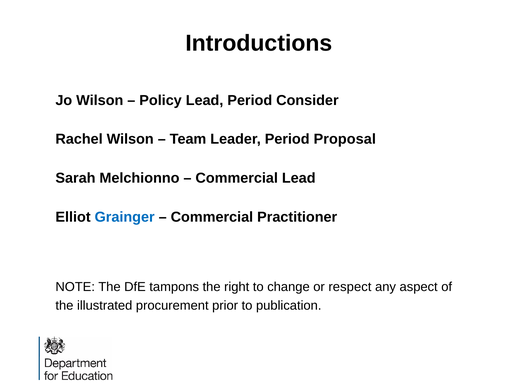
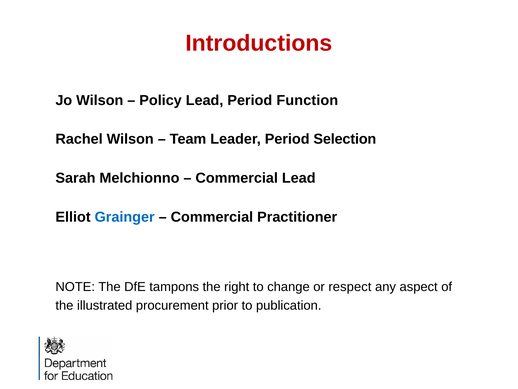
Introductions colour: black -> red (259, 43)
Consider: Consider -> Function (307, 100)
Proposal: Proposal -> Selection (345, 139)
